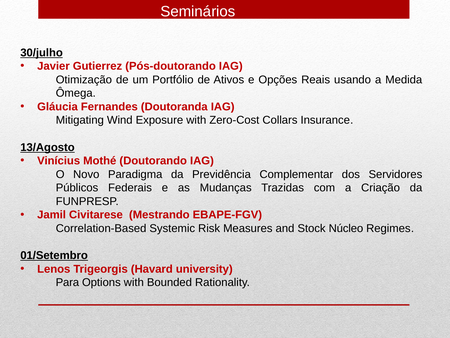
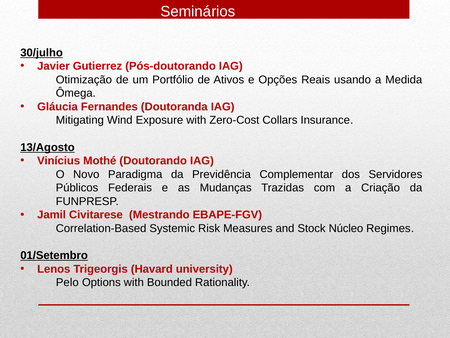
Para: Para -> Pelo (67, 282)
